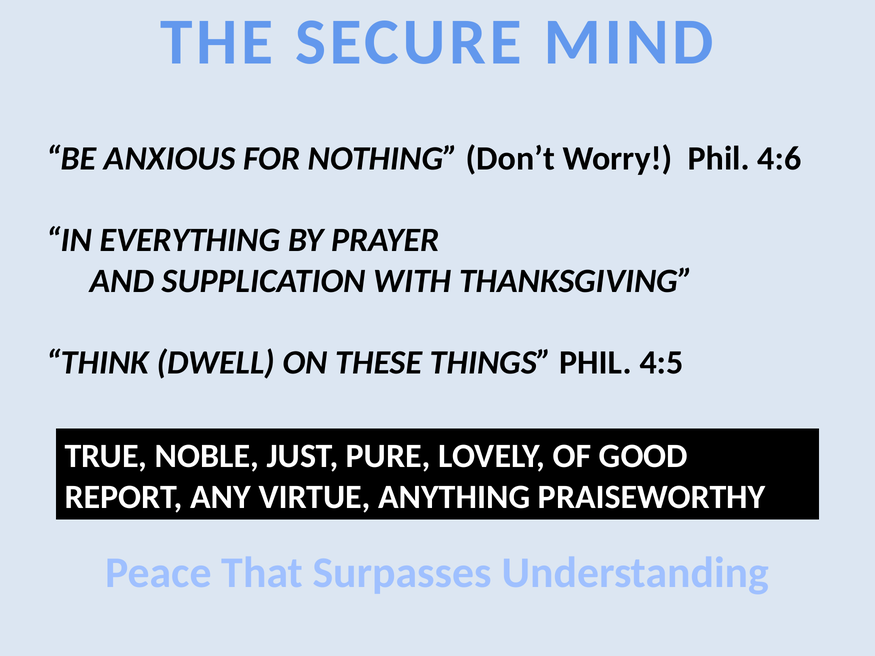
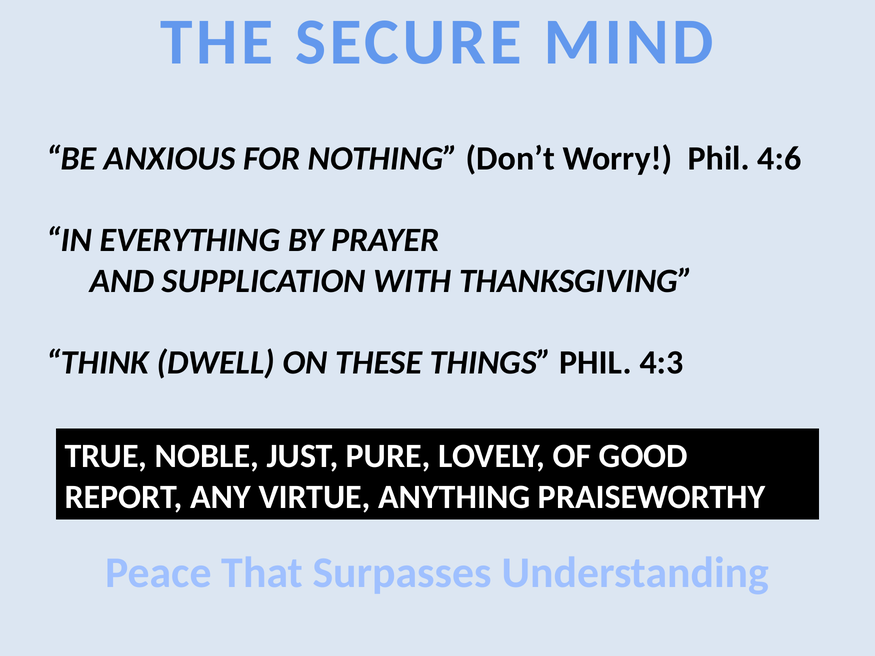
4:5: 4:5 -> 4:3 (661, 363)
